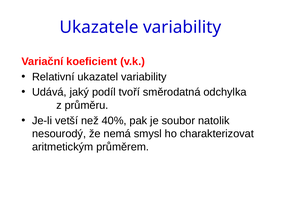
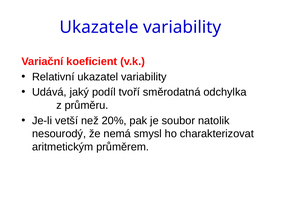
40%: 40% -> 20% (114, 120)
